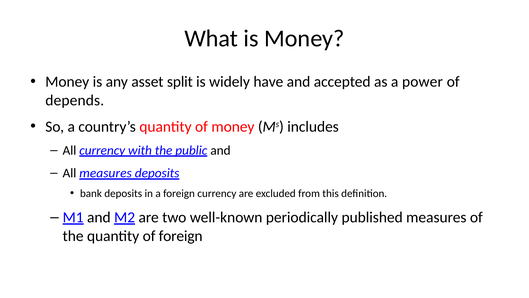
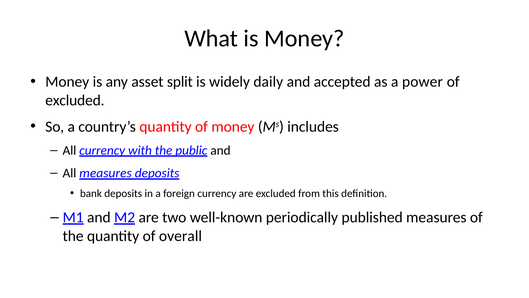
have: have -> daily (268, 82)
depends: depends -> excluded (75, 100)
of foreign: foreign -> overall (181, 236)
